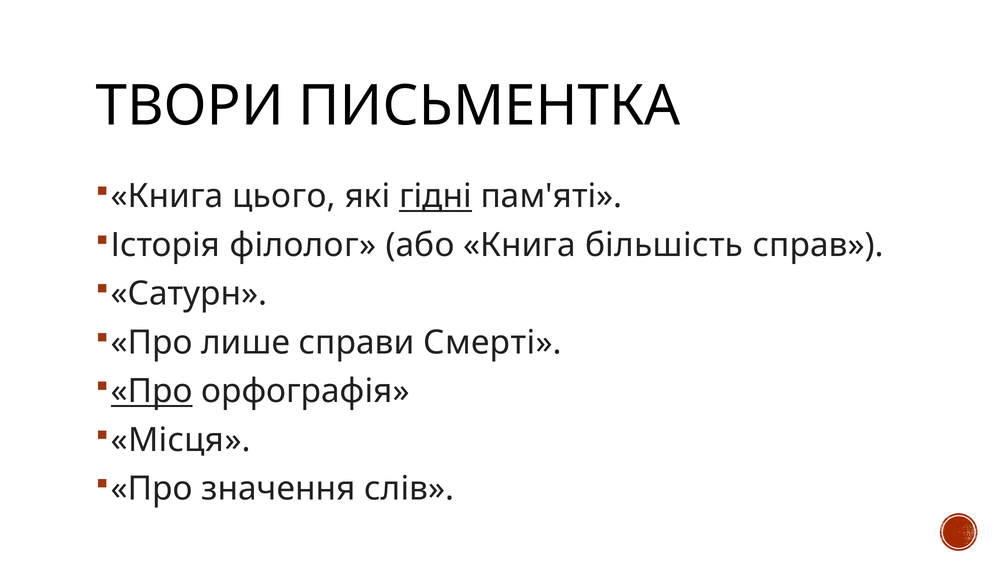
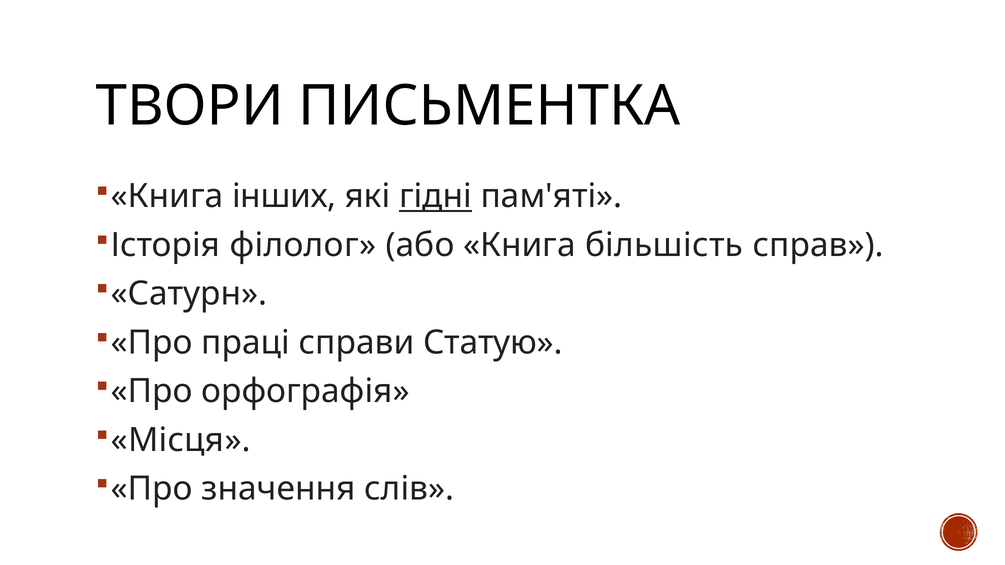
цього: цього -> інших (284, 197)
лише: лише -> праці (246, 343)
Смерті: Смерті -> Статую (493, 343)
Про underline: present -> none (152, 392)
